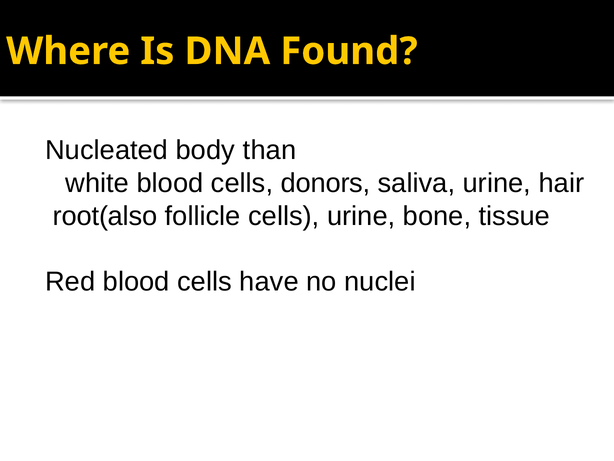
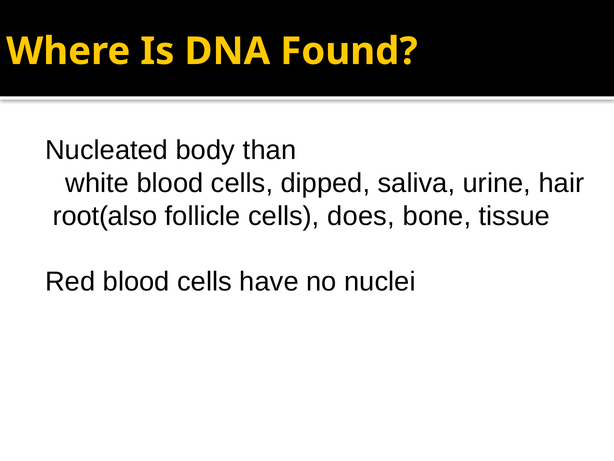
donors: donors -> dipped (325, 183)
cells urine: urine -> does (361, 216)
